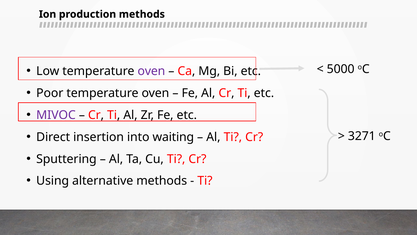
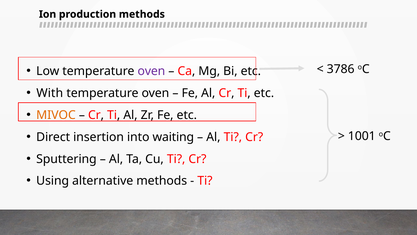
5000: 5000 -> 3786 (341, 69)
Poor: Poor -> With (50, 93)
MIVOC colour: purple -> orange (56, 115)
3271: 3271 -> 1001 (362, 136)
